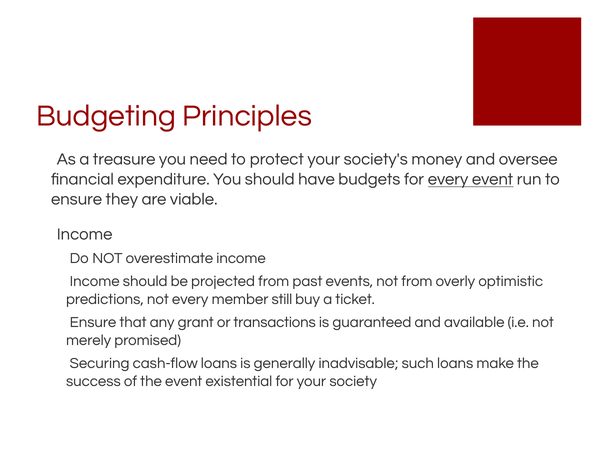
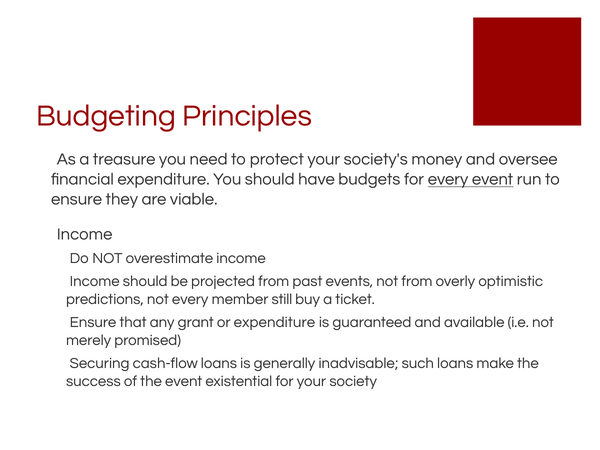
or transactions: transactions -> expenditure (274, 322)
